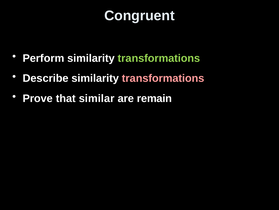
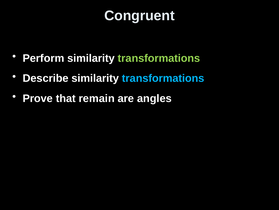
transformations colour: pink -> light blue (163, 78)
similar: similar -> remain (97, 98)
remain: remain -> angles (154, 98)
